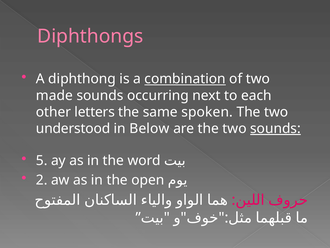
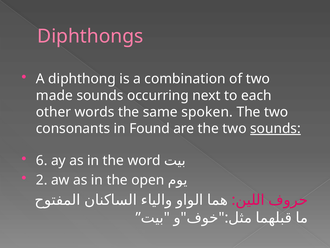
combination underline: present -> none (185, 79)
letters: letters -> words (95, 112)
understood: understood -> consonants (73, 128)
Below: Below -> Found (150, 128)
5: 5 -> 6 (42, 160)
